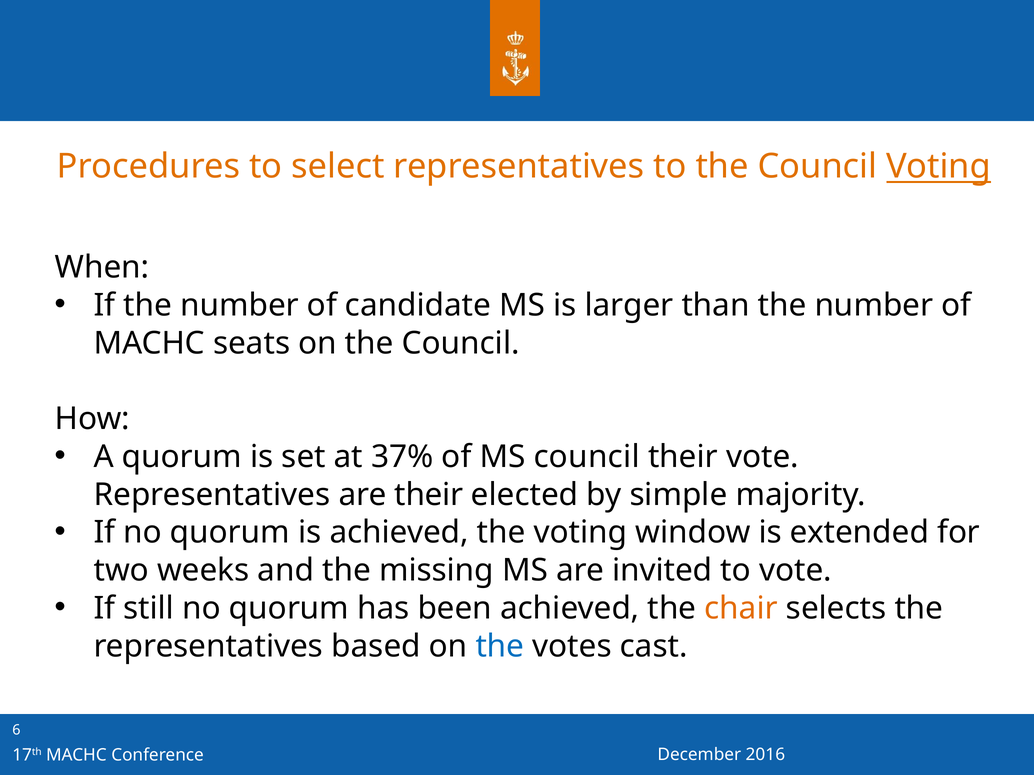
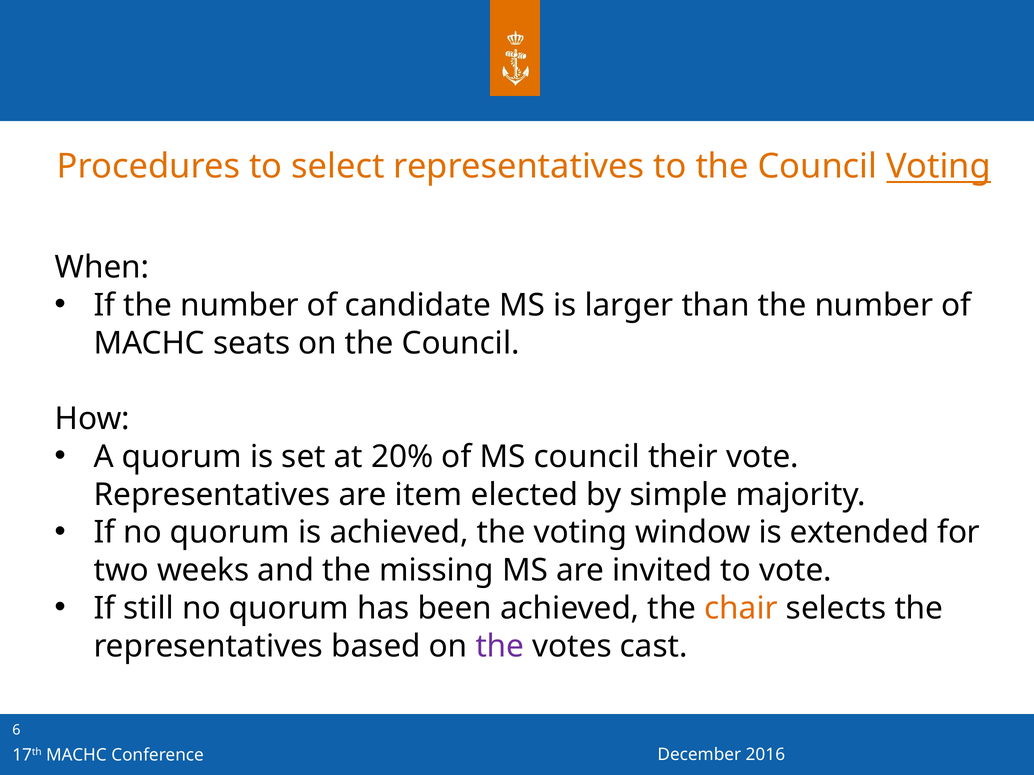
37%: 37% -> 20% (402, 457)
are their: their -> item (428, 495)
the colour: blue -> purple (500, 647)
